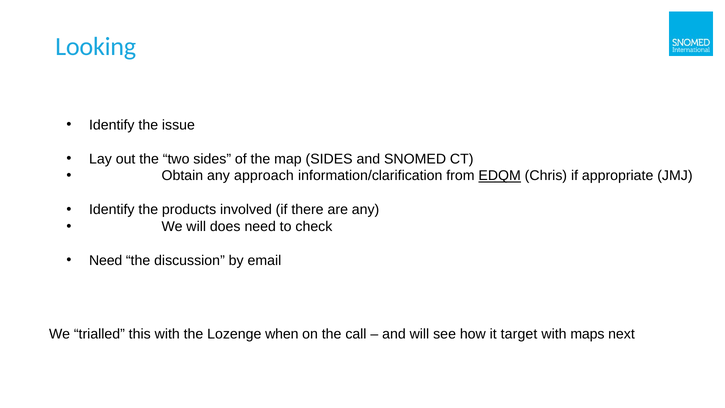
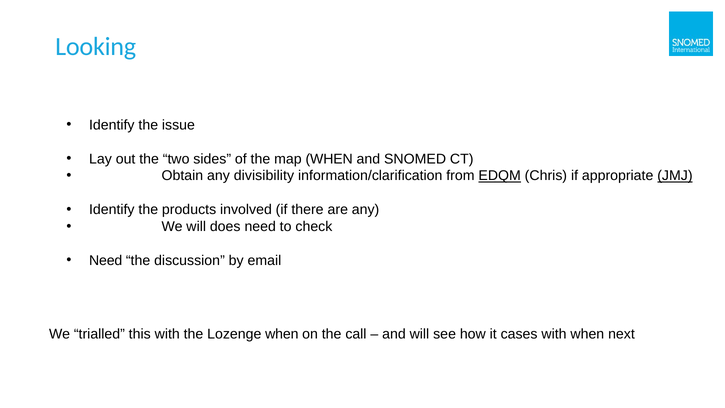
map SIDES: SIDES -> WHEN (329, 159)
approach: approach -> divisibility (264, 176)
JMJ underline: none -> present (675, 176)
target: target -> cases (519, 334)
with maps: maps -> when (587, 334)
